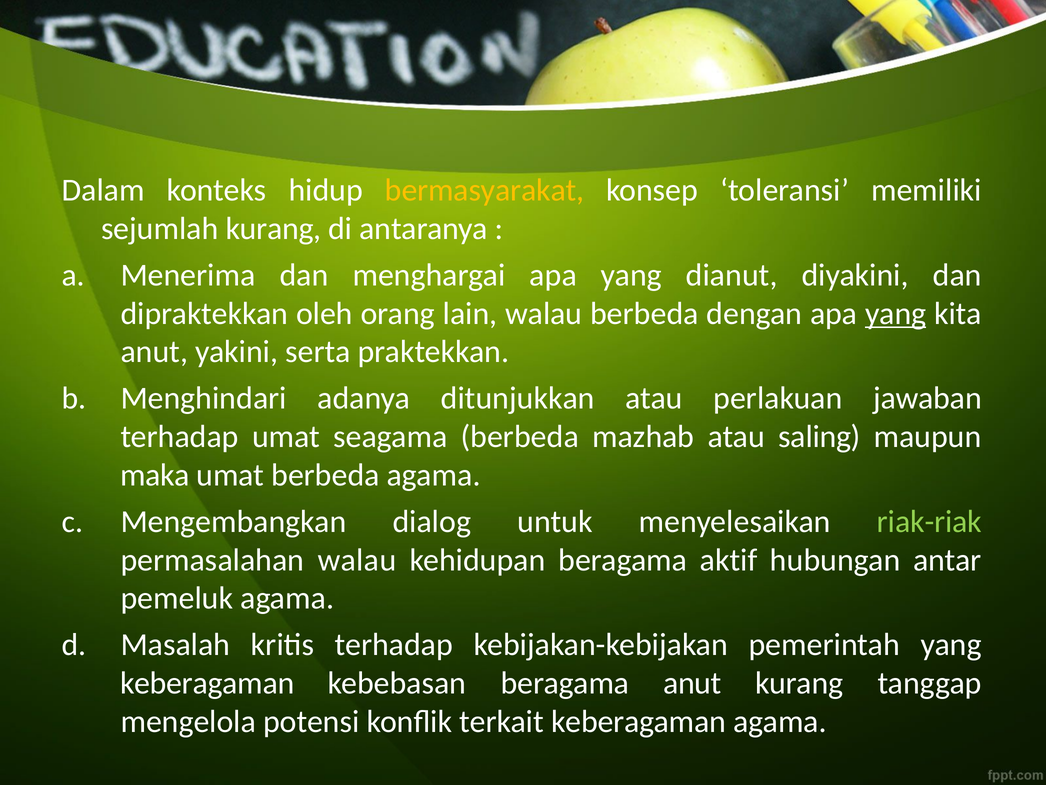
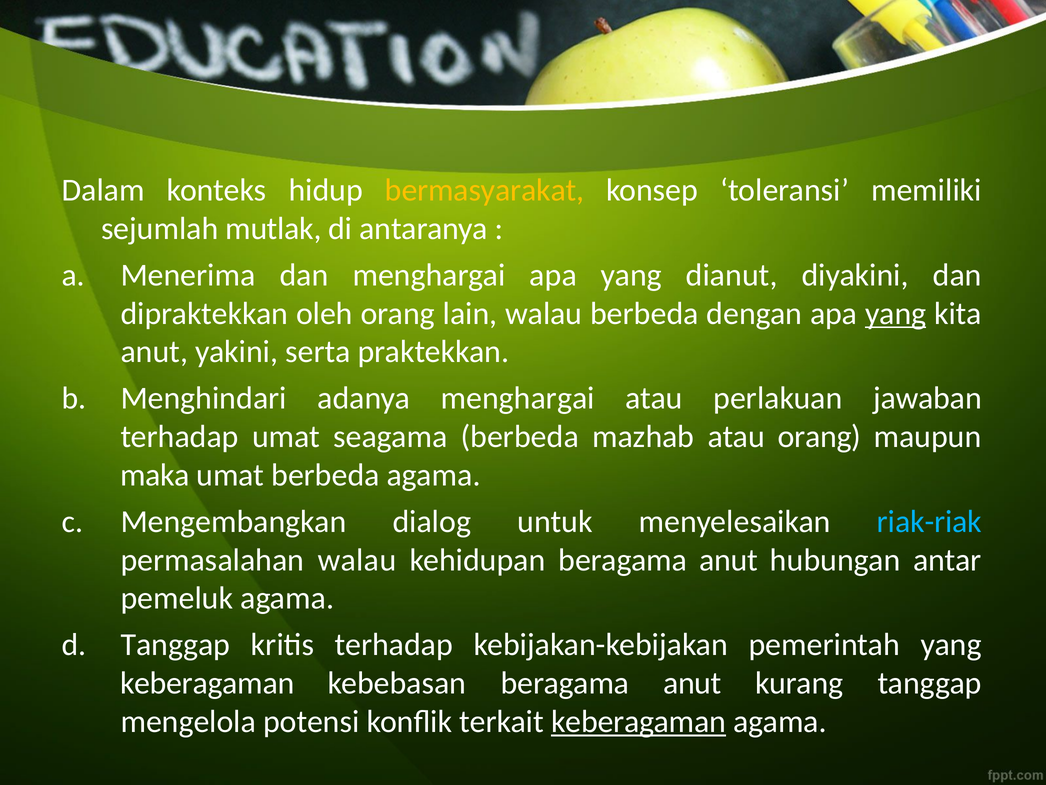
sejumlah kurang: kurang -> mutlak (273, 228)
adanya ditunjukkan: ditunjukkan -> menghargai (518, 398)
atau saling: saling -> orang (819, 436)
riak-riak colour: light green -> light blue (929, 521)
kehidupan beragama aktif: aktif -> anut (729, 560)
Masalah: Masalah -> Tanggap (175, 644)
keberagaman underline: none -> present (639, 721)
